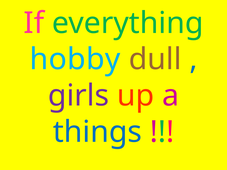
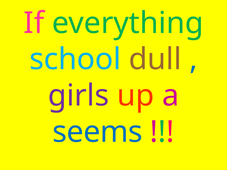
hobby: hobby -> school (75, 59)
things: things -> seems (98, 132)
